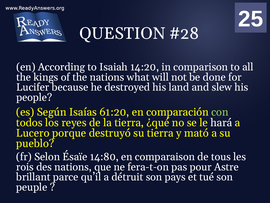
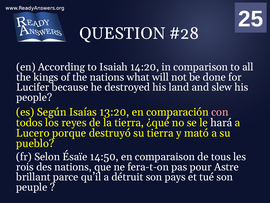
61:20: 61:20 -> 13:20 (114, 112)
con colour: light green -> pink (220, 112)
14:80: 14:80 -> 14:50 (104, 156)
